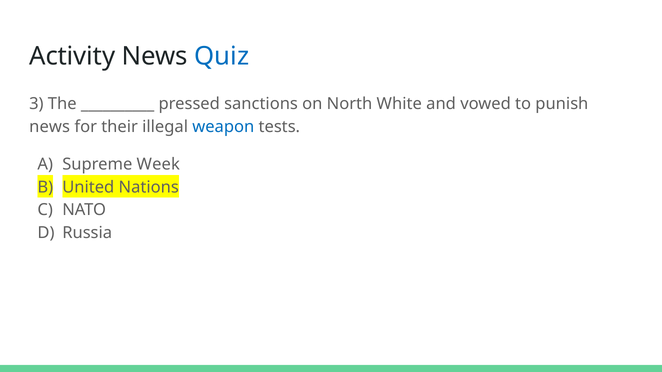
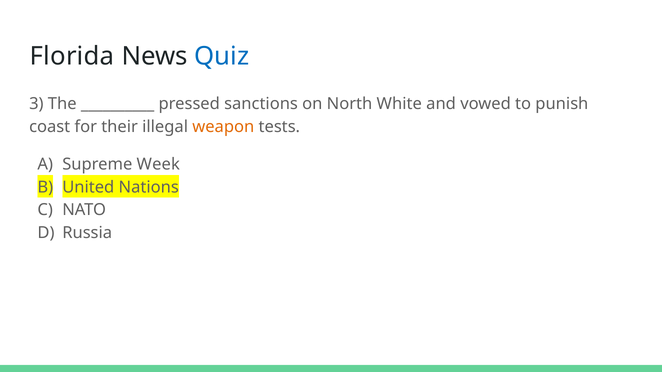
Activity: Activity -> Florida (72, 56)
news: news -> coast (50, 127)
weapon colour: blue -> orange (223, 127)
